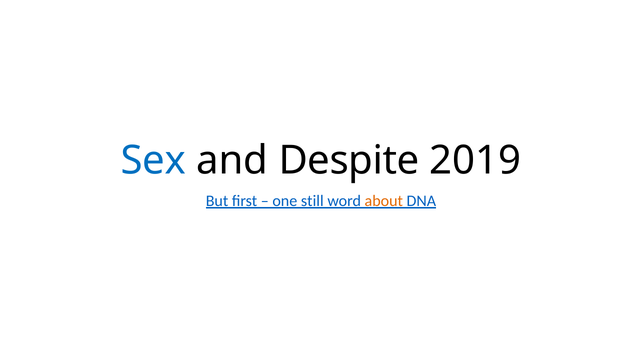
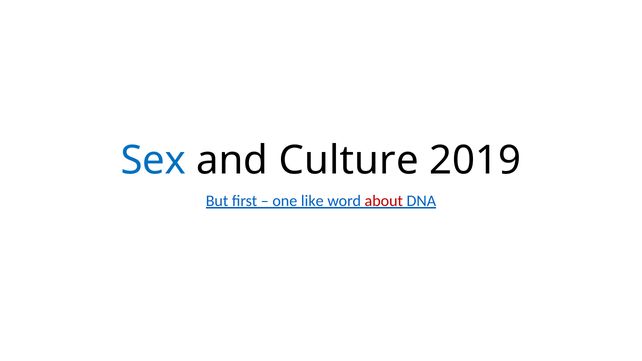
Despite: Despite -> Culture (349, 160)
still: still -> like (312, 201)
about colour: orange -> red (384, 201)
